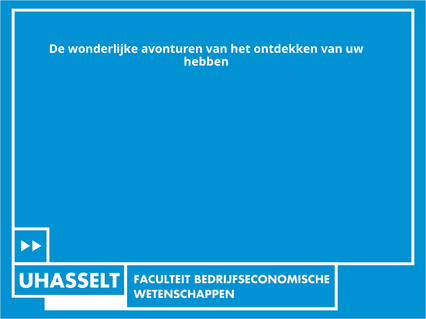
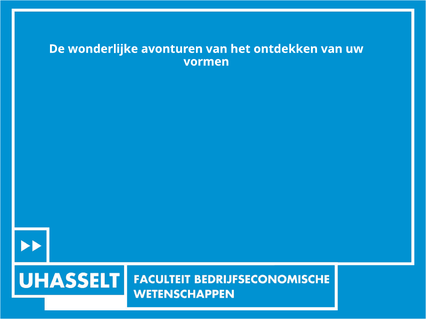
hebben: hebben -> vormen (206, 62)
